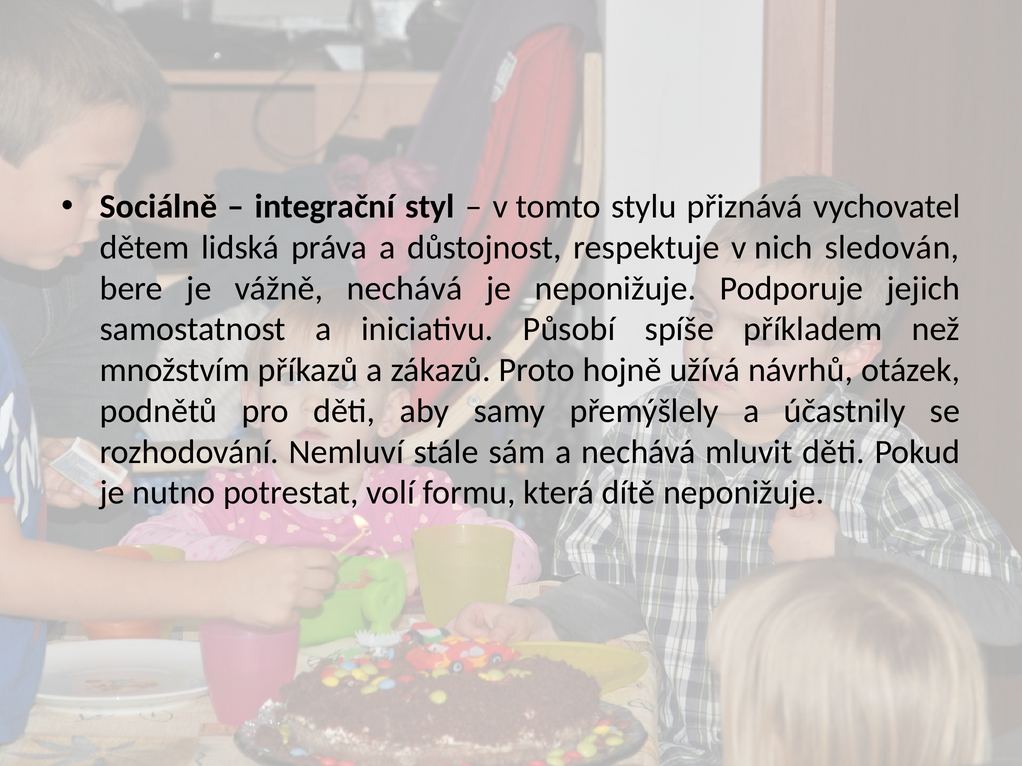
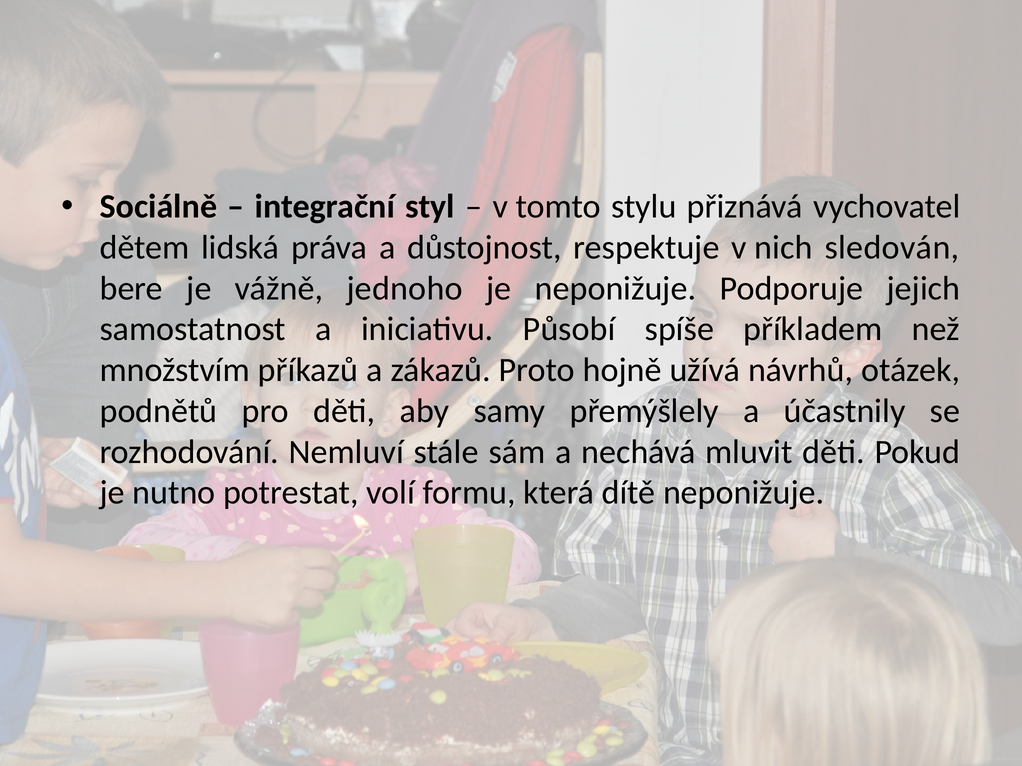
vážně nechává: nechává -> jednoho (405, 289)
